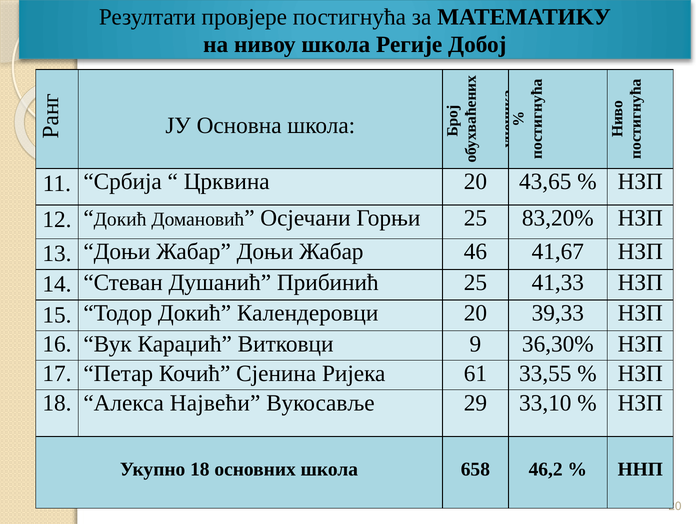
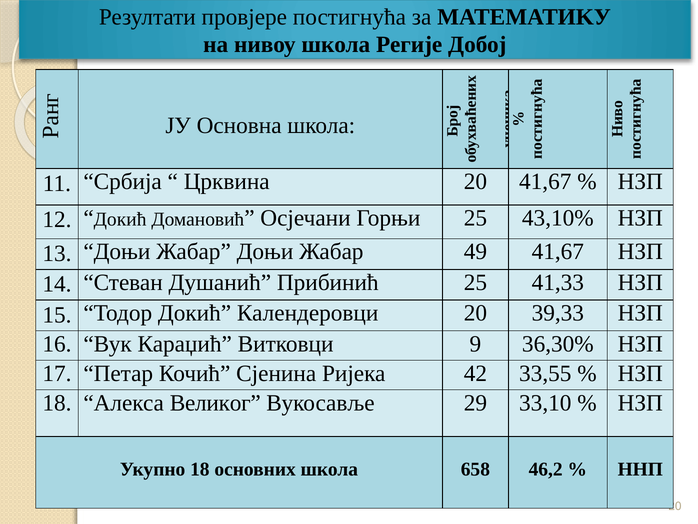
20 43,65: 43,65 -> 41,67 (545, 181)
83,20%: 83,20% -> 43,10% (558, 218)
46: 46 -> 49 (475, 252)
61: 61 -> 42 (475, 373)
Највећи: Највећи -> Великог (215, 402)
